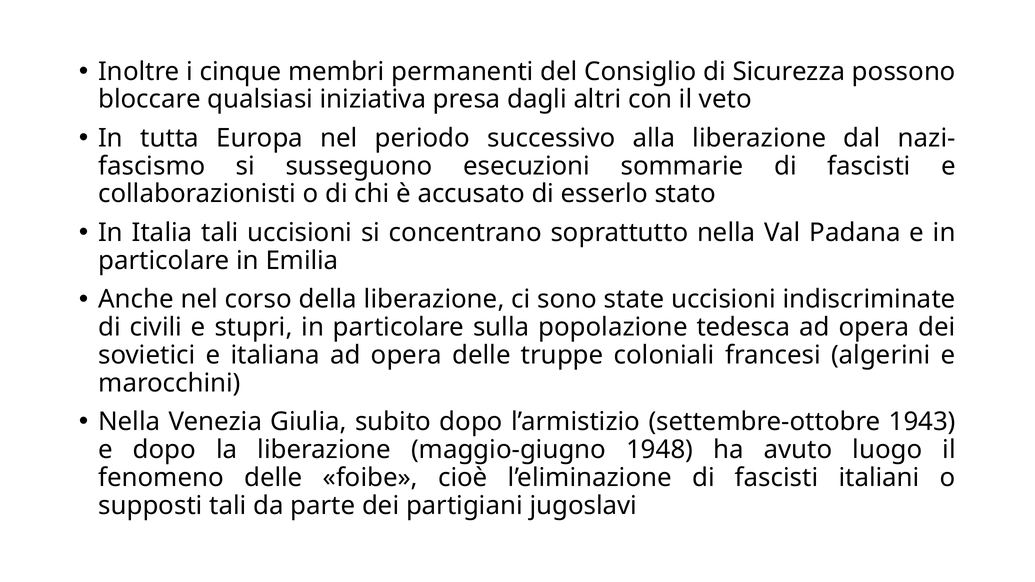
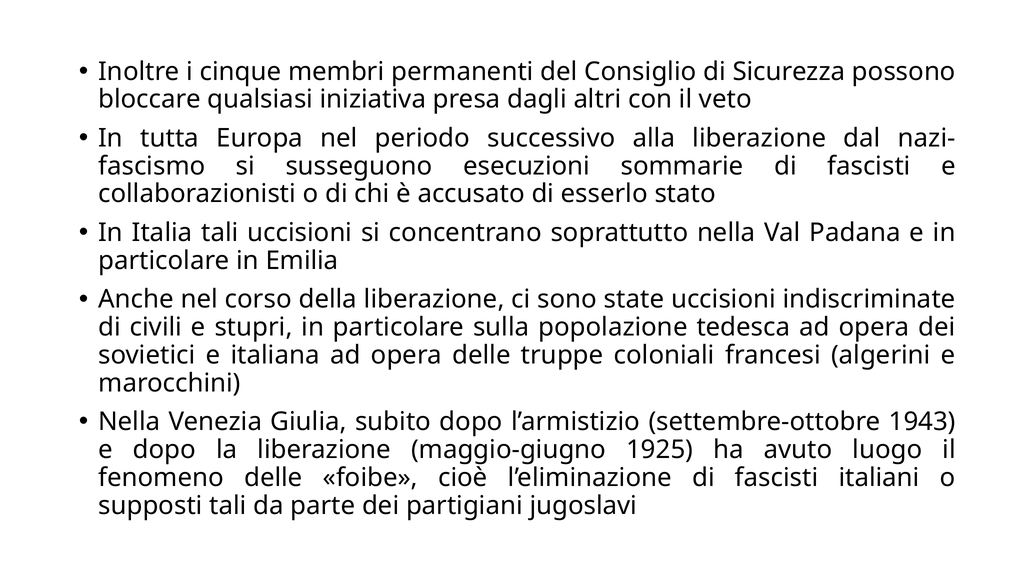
1948: 1948 -> 1925 (660, 450)
